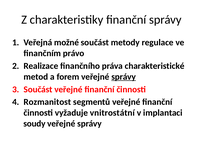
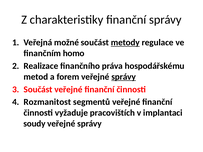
metody underline: none -> present (125, 43)
právo: právo -> homo (74, 53)
charakteristické: charakteristické -> hospodářskému (155, 66)
vnitrostátní: vnitrostátní -> pracovištích (112, 113)
